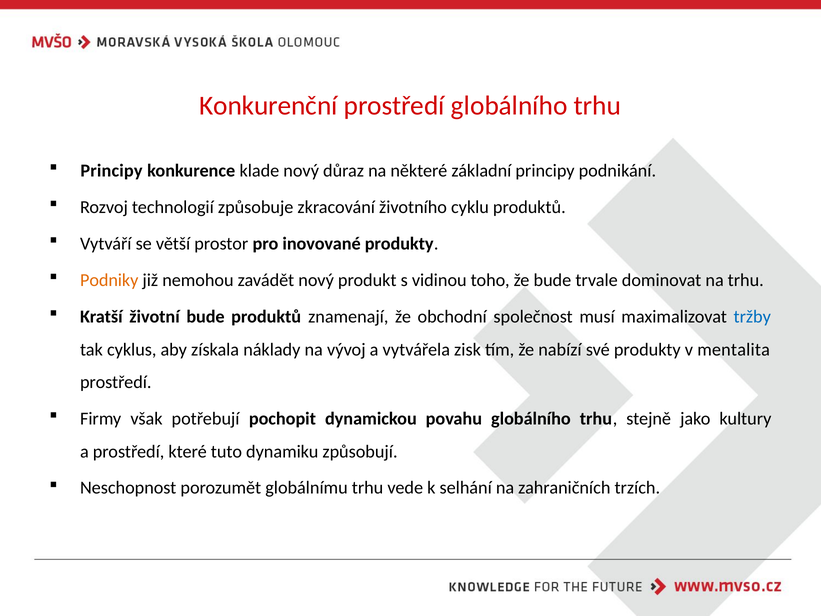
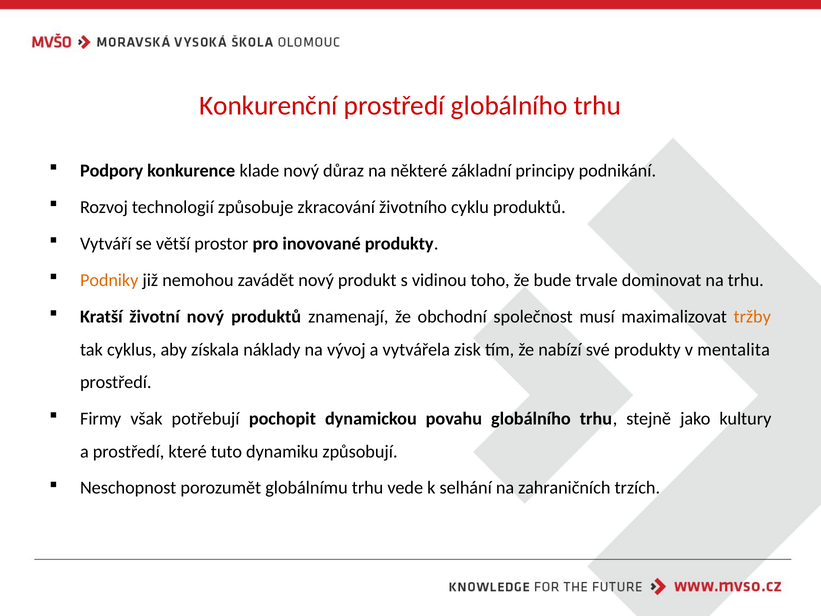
Principy: Principy -> Podpory (112, 171)
životní bude: bude -> nový (205, 317)
tržby colour: blue -> orange (752, 317)
